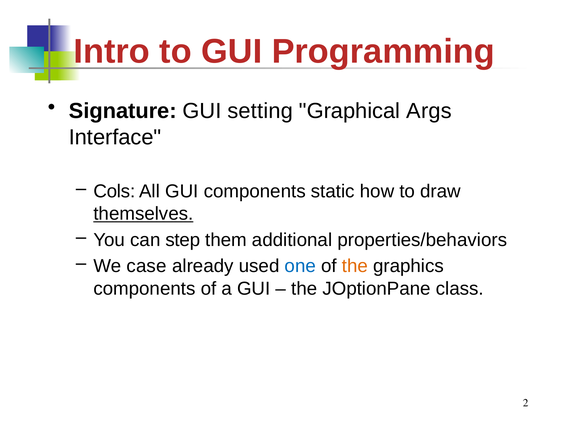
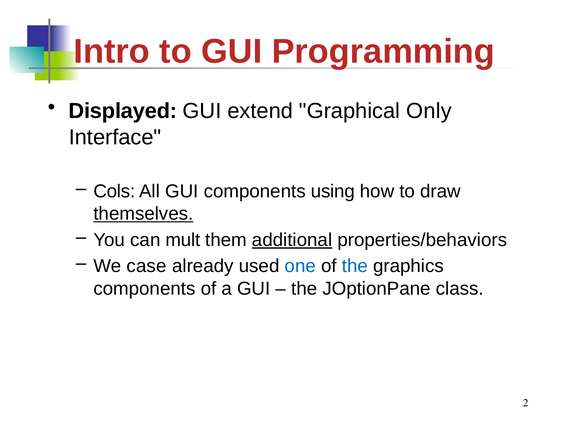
Signature: Signature -> Displayed (123, 111)
setting: setting -> extend (260, 111)
Args: Args -> Only (429, 111)
static: static -> using (333, 191)
step: step -> mult (183, 240)
additional underline: none -> present (292, 240)
the colour: orange -> blue (355, 266)
